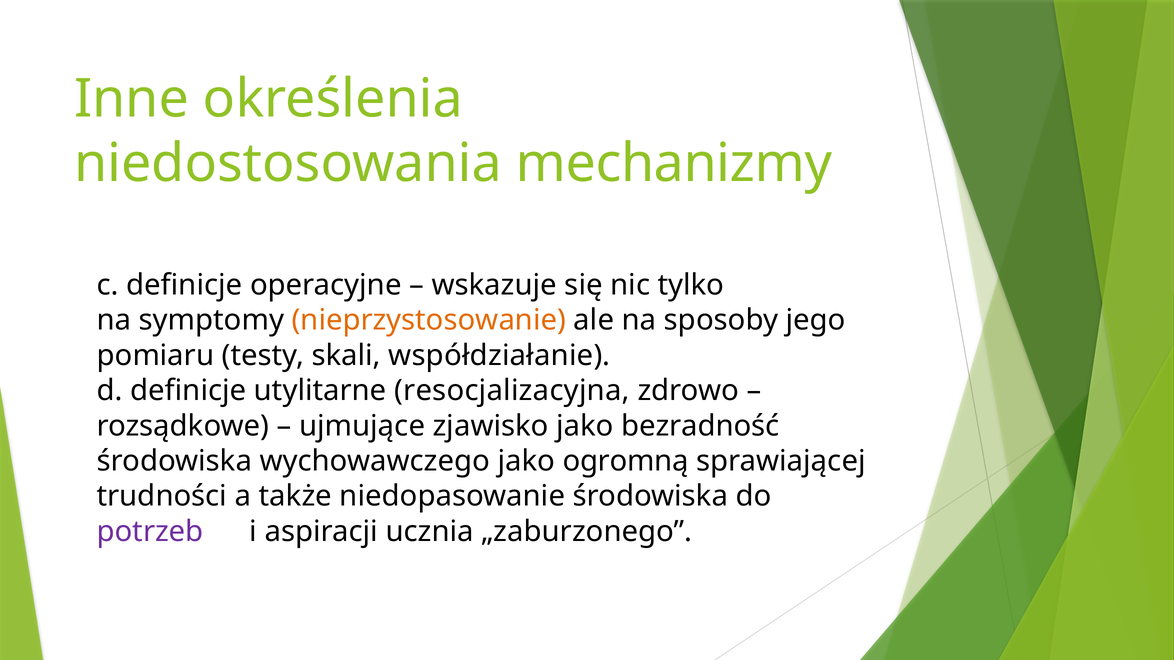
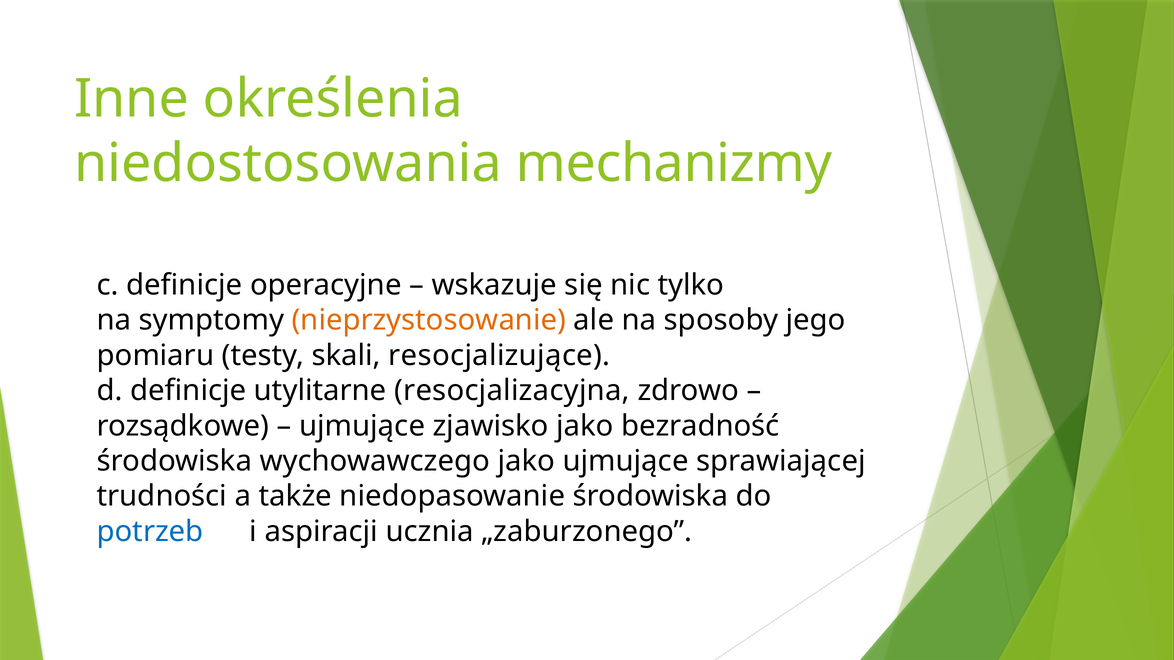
współdziałanie: współdziałanie -> resocjalizujące (499, 356)
jako ogromną: ogromną -> ujmujące (626, 461)
potrzeb colour: purple -> blue (150, 532)
